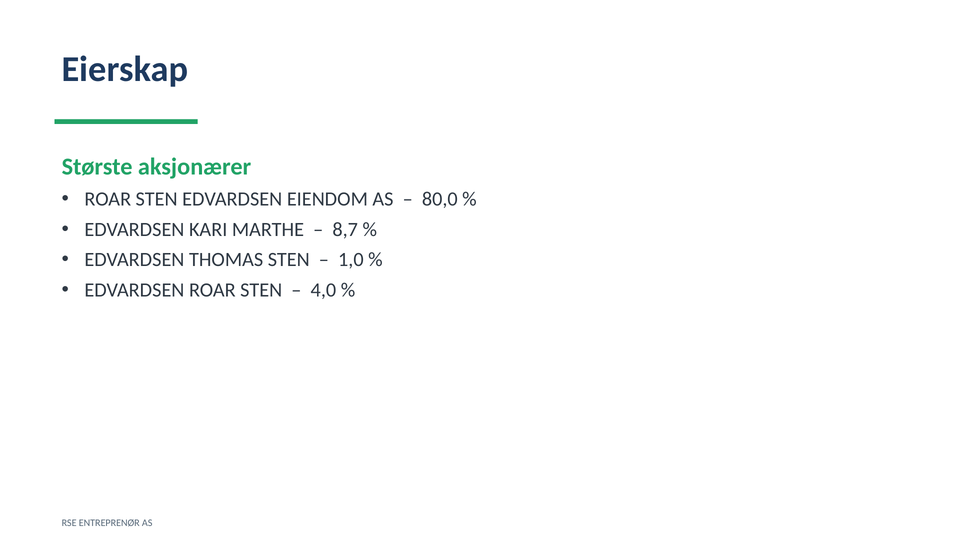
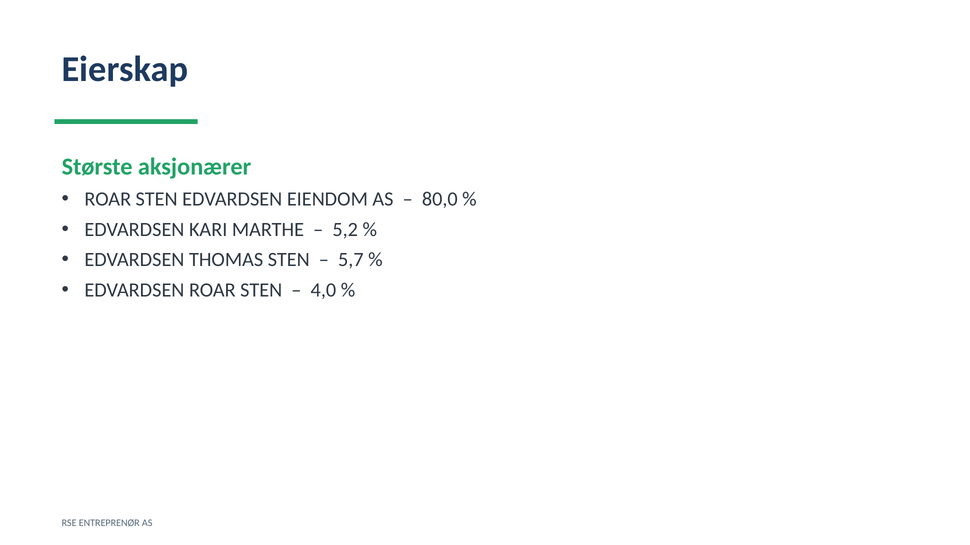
8,7: 8,7 -> 5,2 (345, 230)
1,0: 1,0 -> 5,7 (351, 260)
